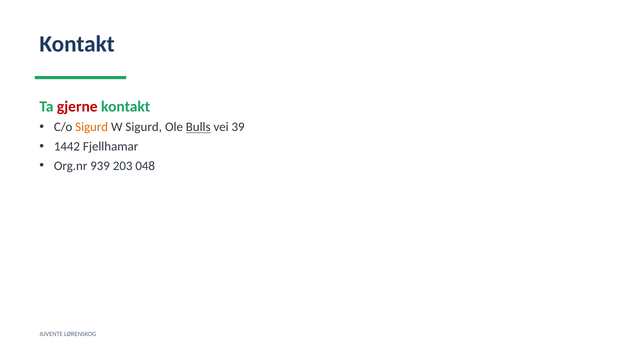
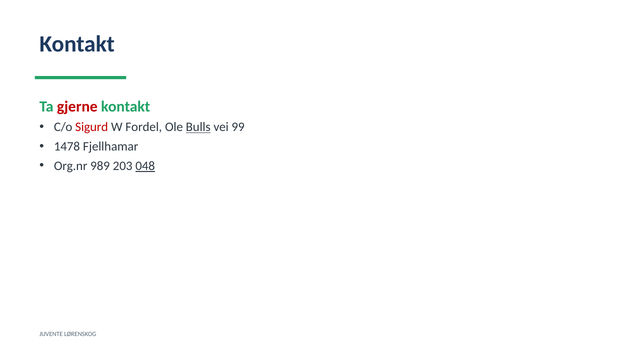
Sigurd colour: orange -> red (92, 127)
W Sigurd: Sigurd -> Fordel (144, 127)
39: 39 -> 99 (238, 127)
1442: 1442 -> 1478 (67, 147)
939: 939 -> 989 (100, 166)
048 underline: none -> present (145, 166)
